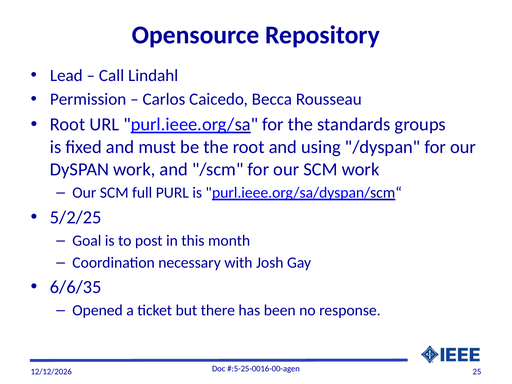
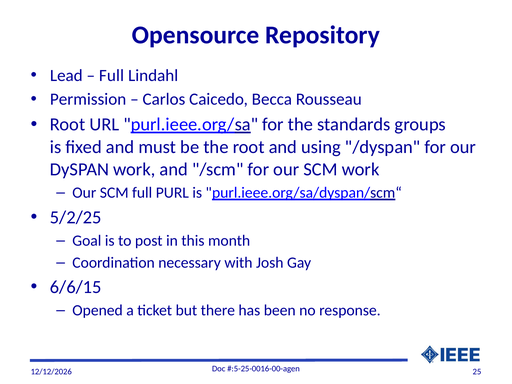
Call: Call -> Full (111, 75)
6/6/35: 6/6/35 -> 6/6/15 (76, 287)
